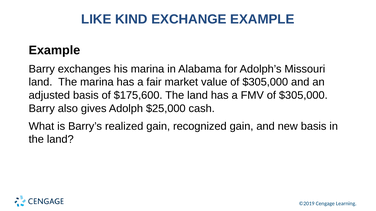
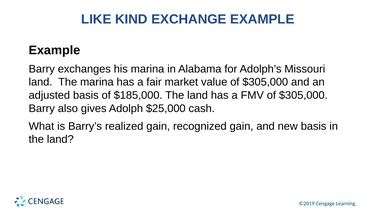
$175,600: $175,600 -> $185,000 (138, 95)
